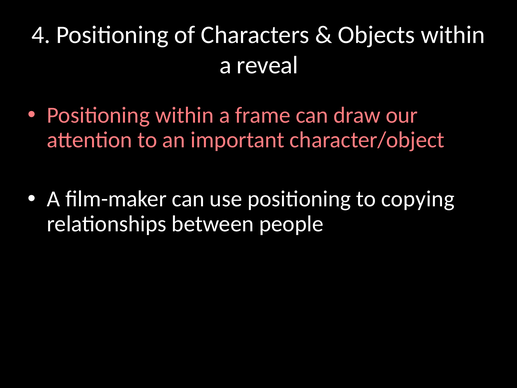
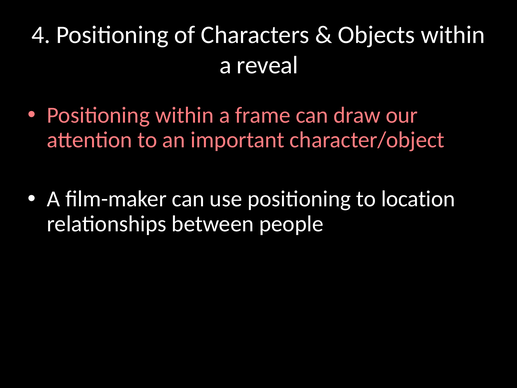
copying: copying -> location (418, 199)
